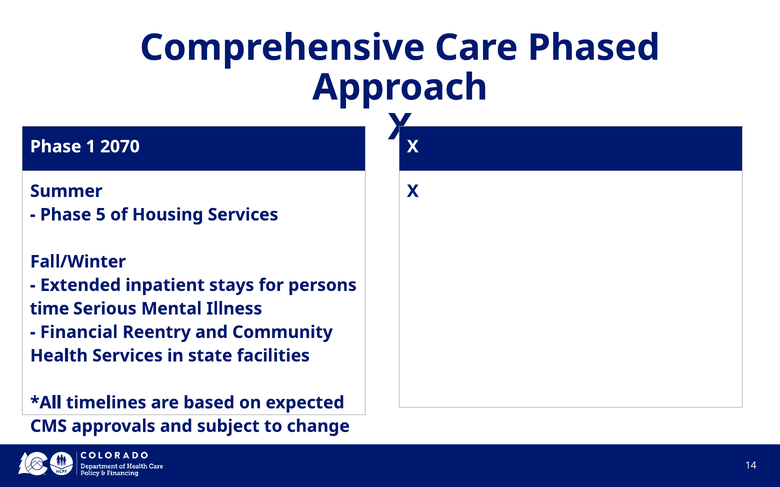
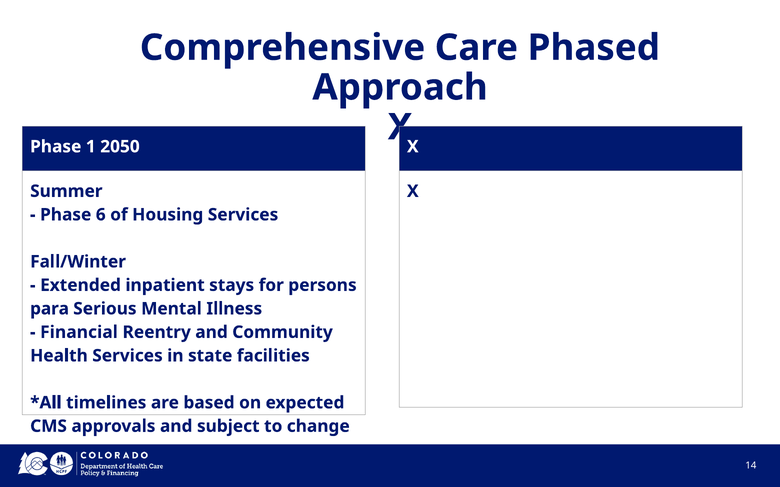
2070: 2070 -> 2050 (120, 147)
5: 5 -> 6 (101, 215)
time: time -> para (50, 309)
